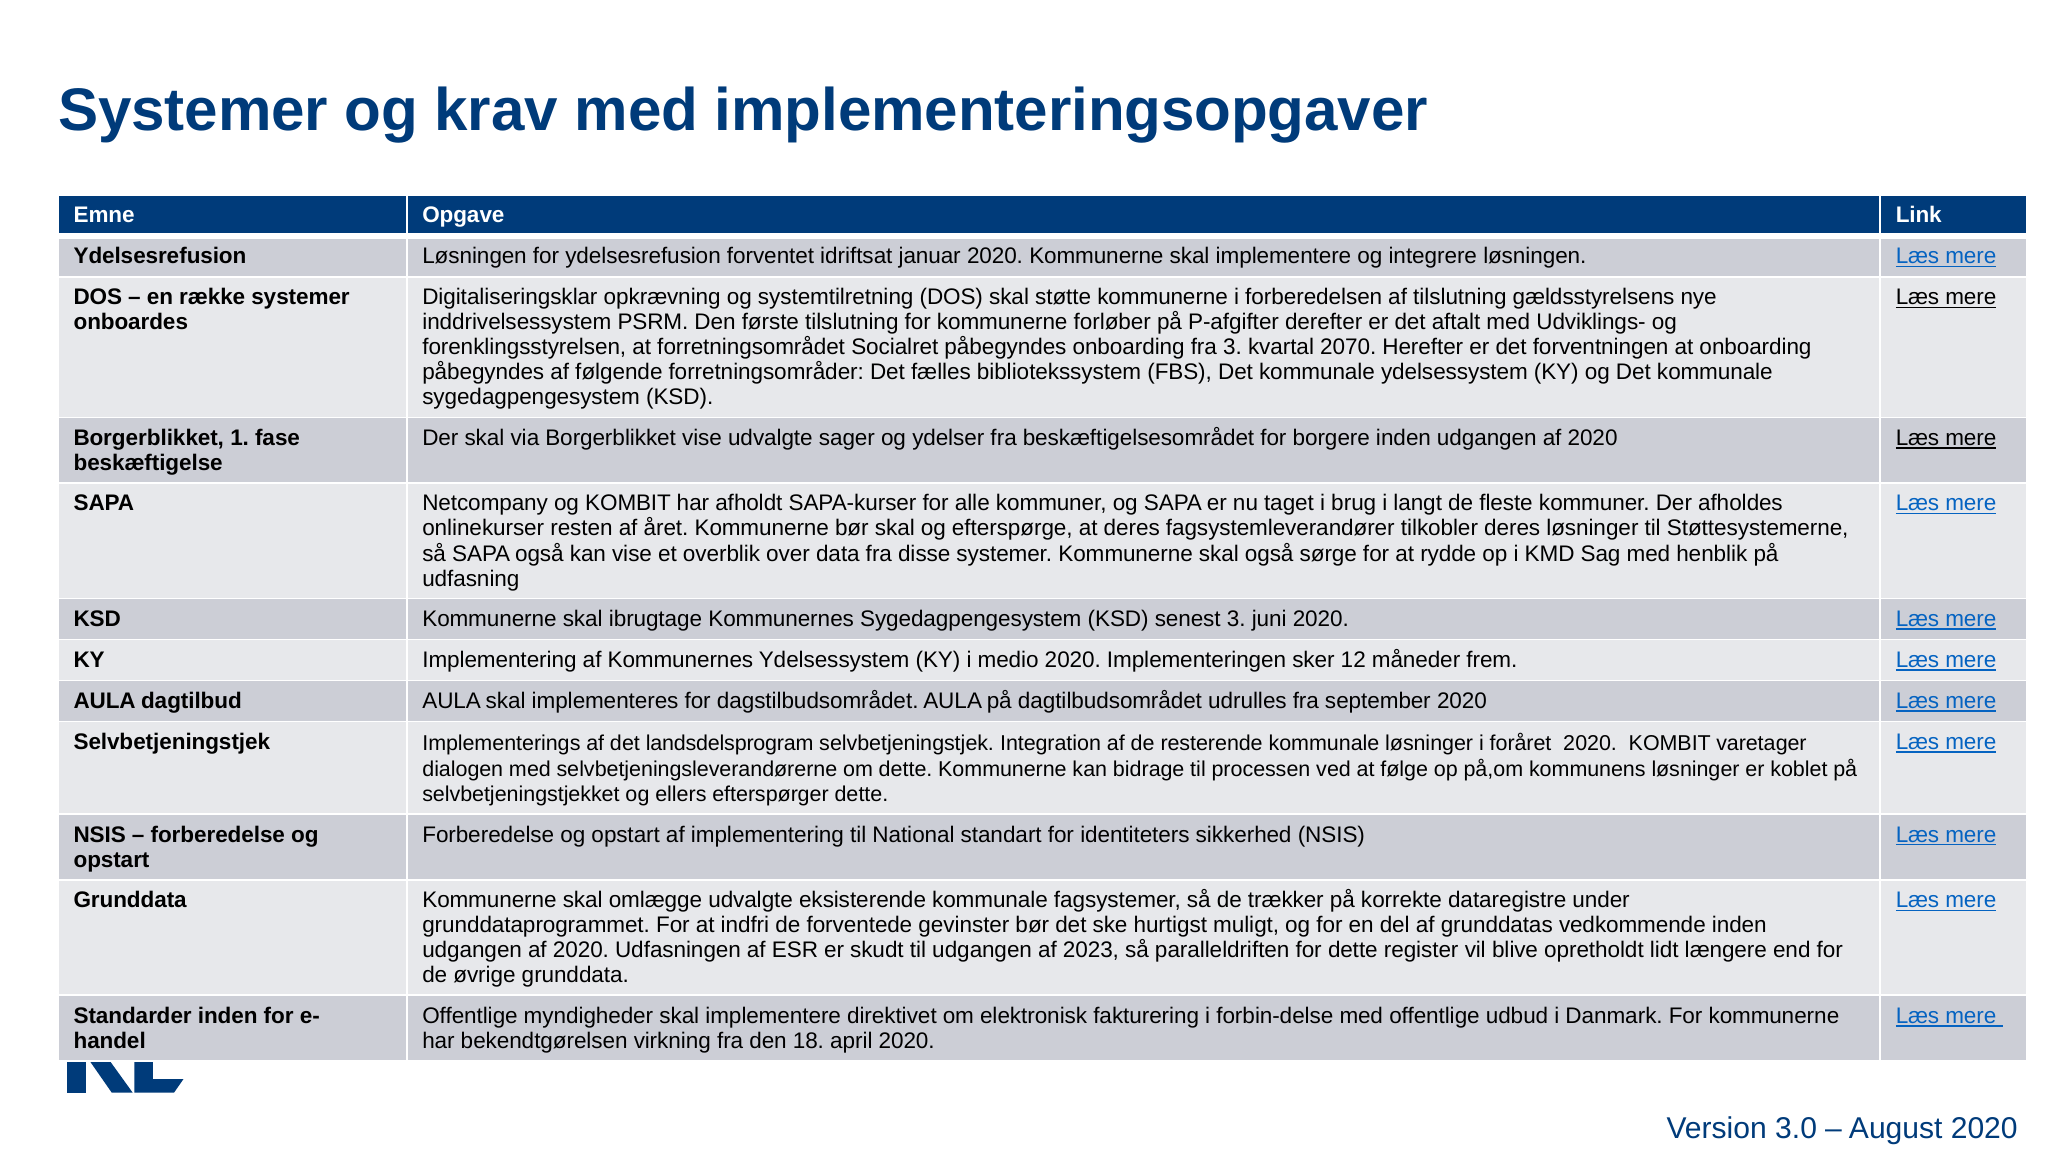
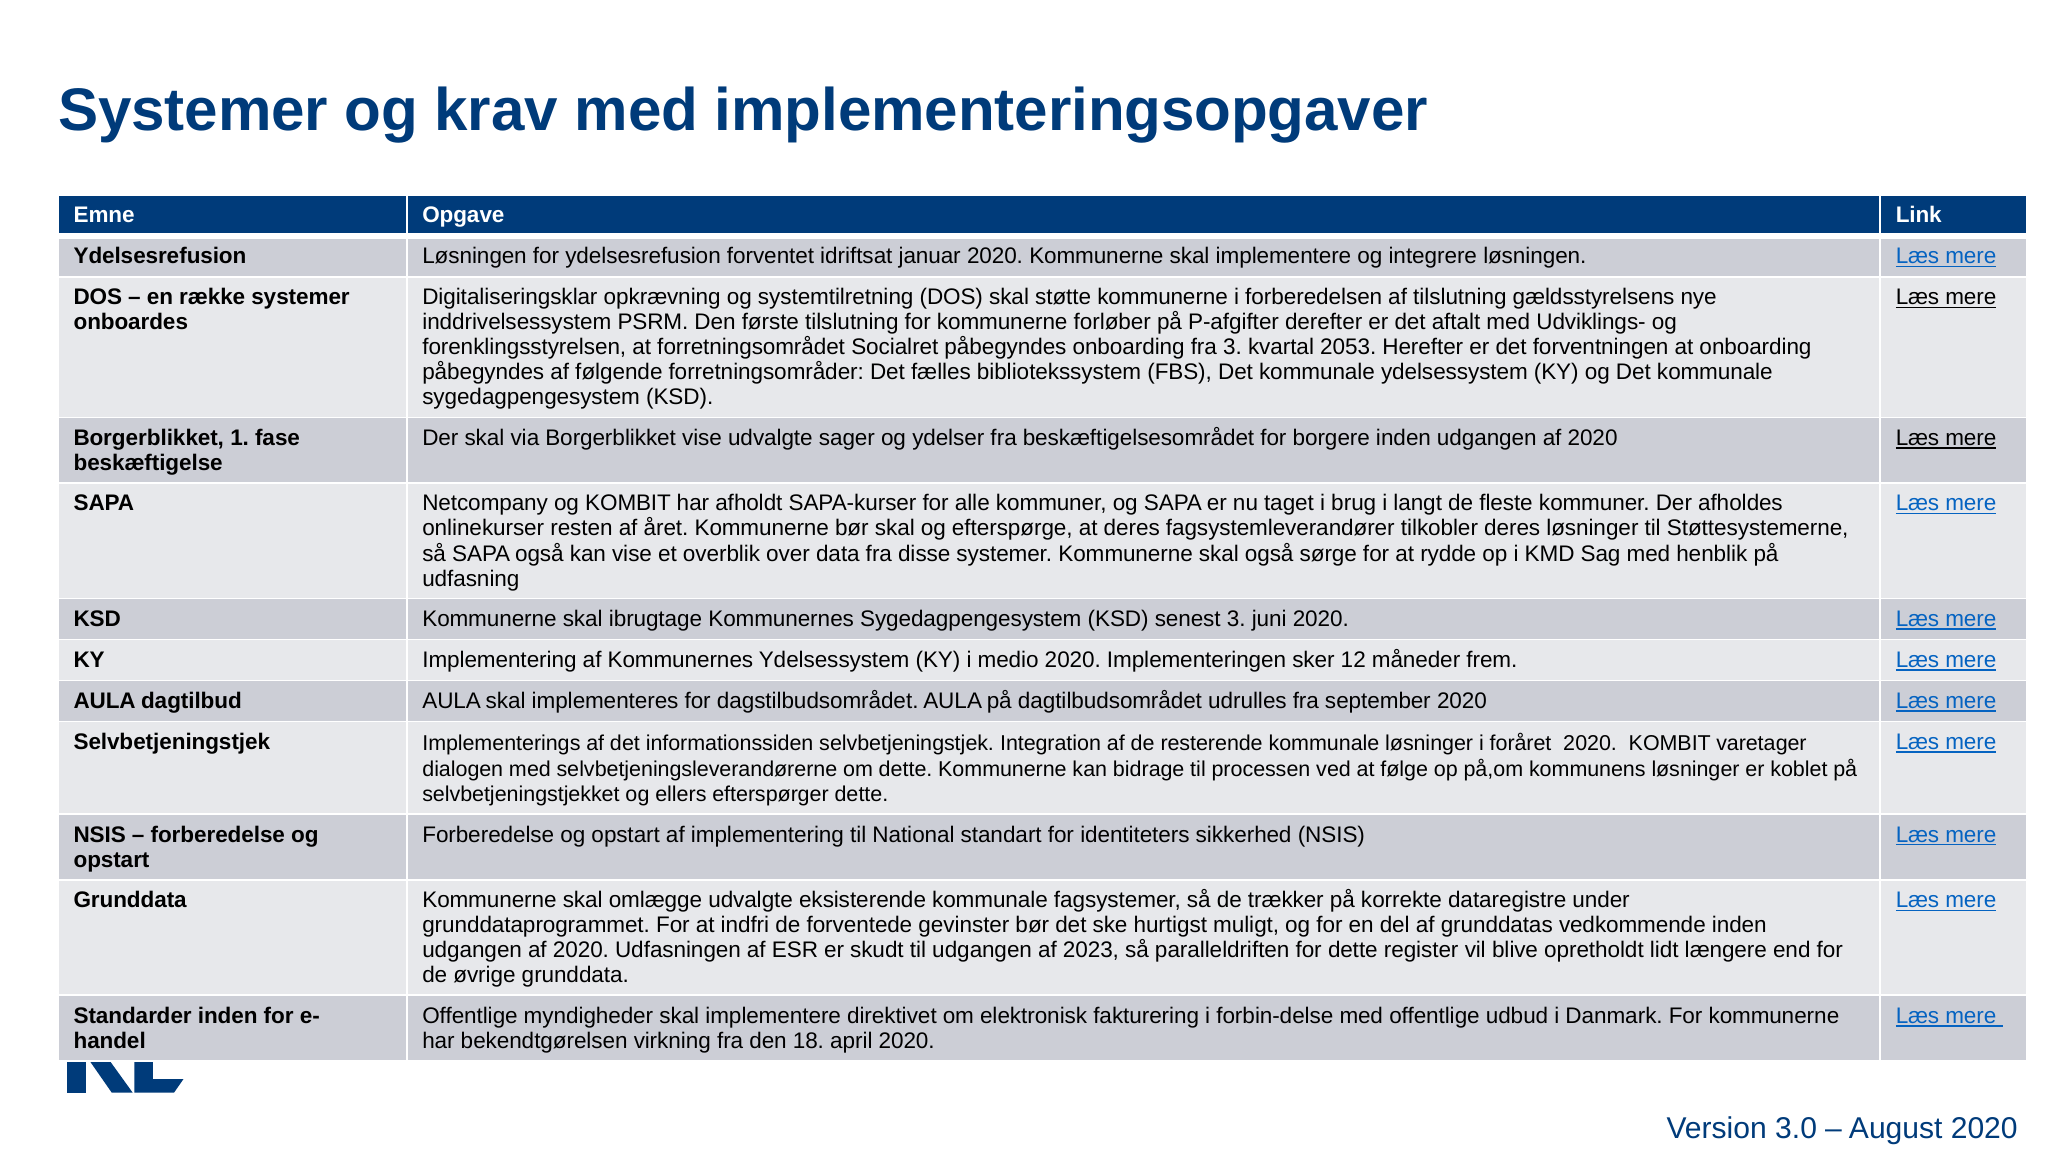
2070: 2070 -> 2053 (1348, 348)
landsdelsprogram: landsdelsprogram -> informationssiden (730, 743)
